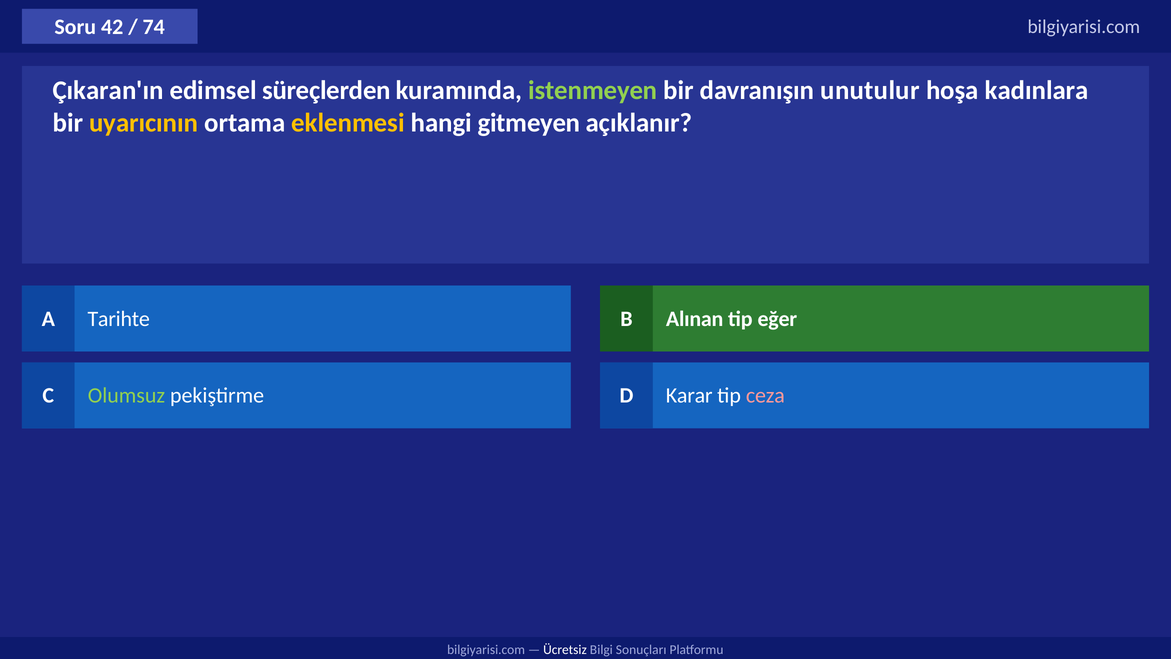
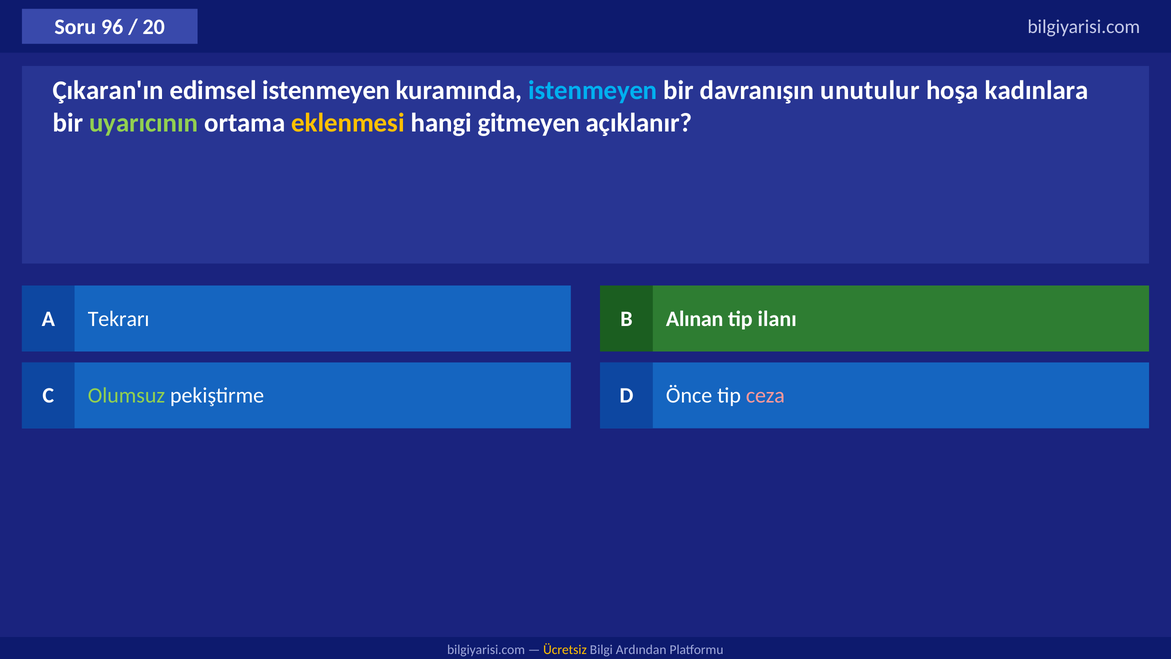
42: 42 -> 96 (112, 27)
74: 74 -> 20 (154, 27)
edimsel süreçlerden: süreçlerden -> istenmeyen (326, 90)
istenmeyen colour: light green -> light blue (593, 90)
uyarıcının colour: yellow -> light green (144, 123)
Tarihte: Tarihte -> Tekrarı (119, 319)
eğer: eğer -> ilanı (777, 319)
Karar: Karar -> Önce (689, 395)
Ücretsiz colour: white -> yellow (565, 650)
Sonuçları: Sonuçları -> Ardından (641, 650)
